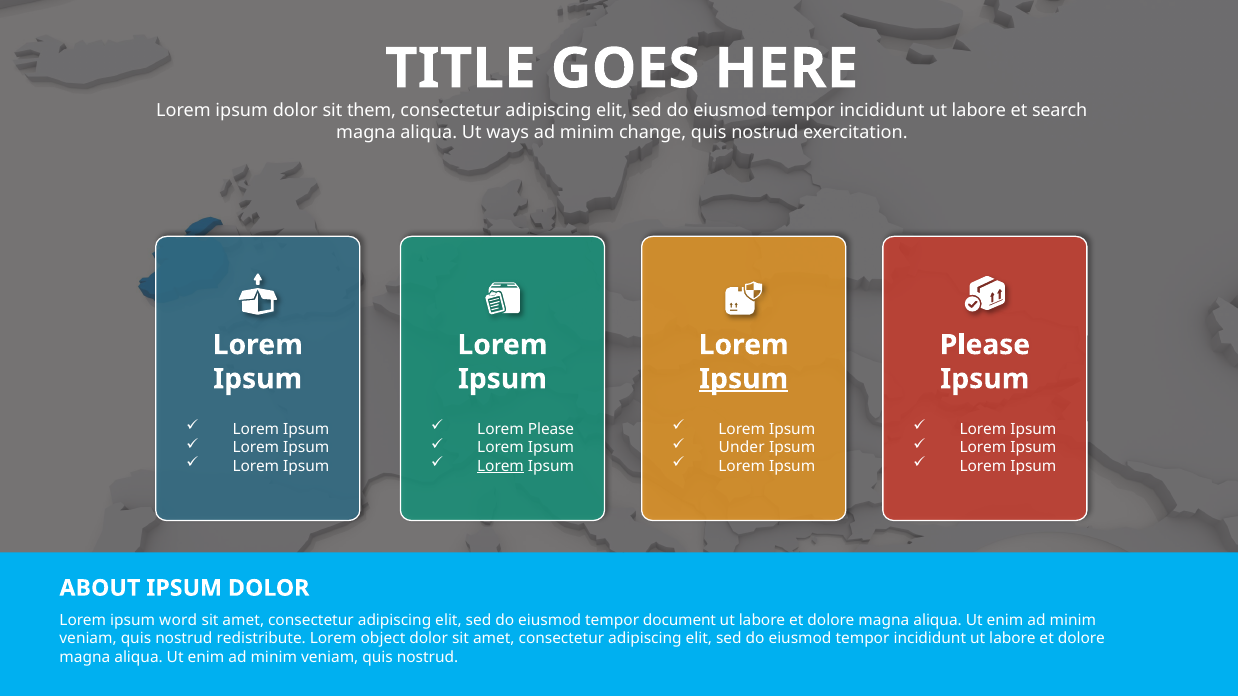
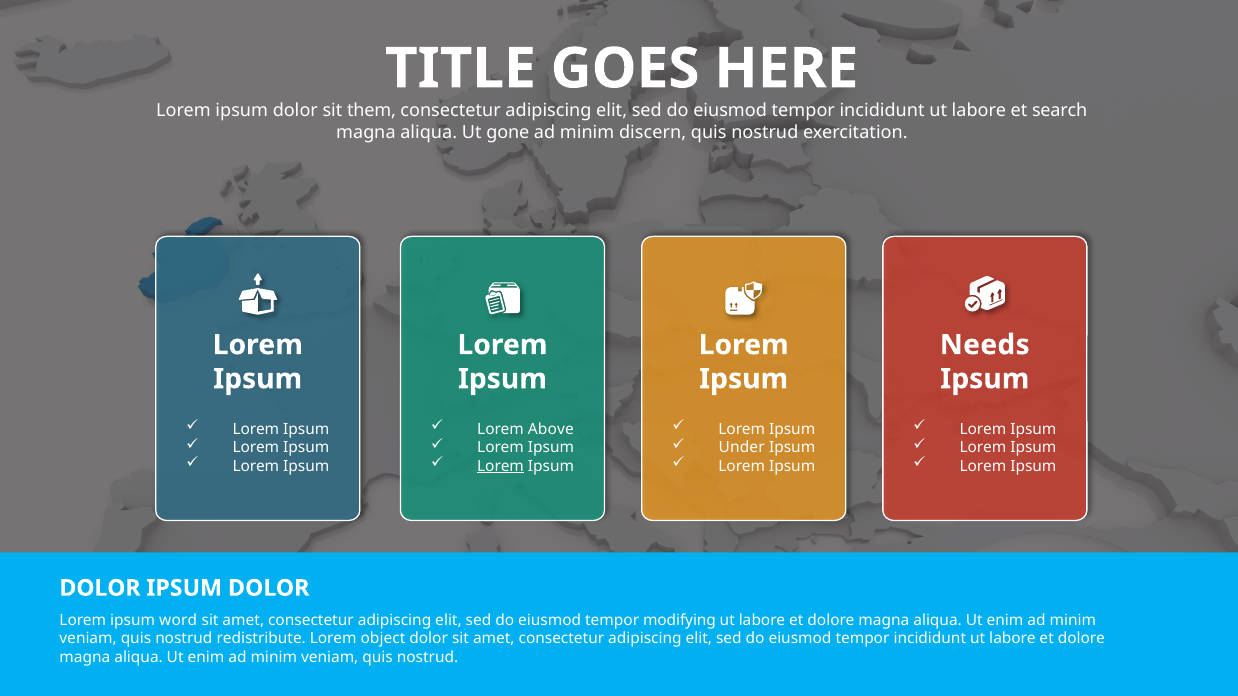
ways: ways -> gone (508, 133)
change: change -> discern (653, 133)
Please: Please -> Needs (985, 345)
Ipsum underline: present -> none (744, 379)
Lorem Please: Please -> Above (551, 429)
ABOUT: ABOUT -> DOLOR (100, 588)
document: document -> modifying (679, 620)
